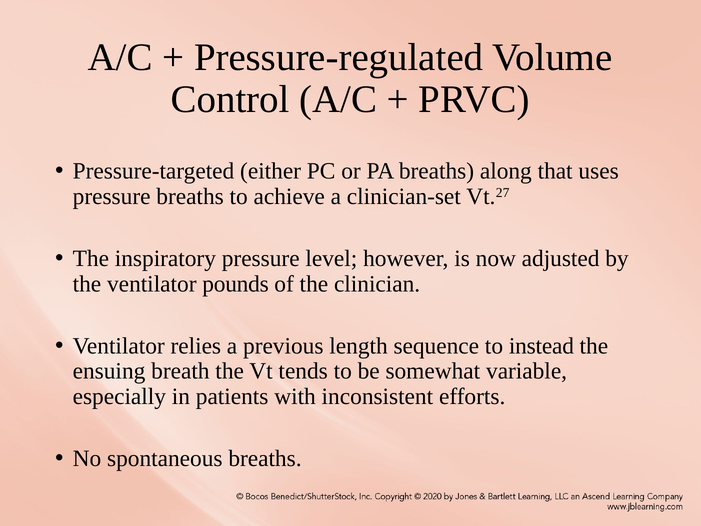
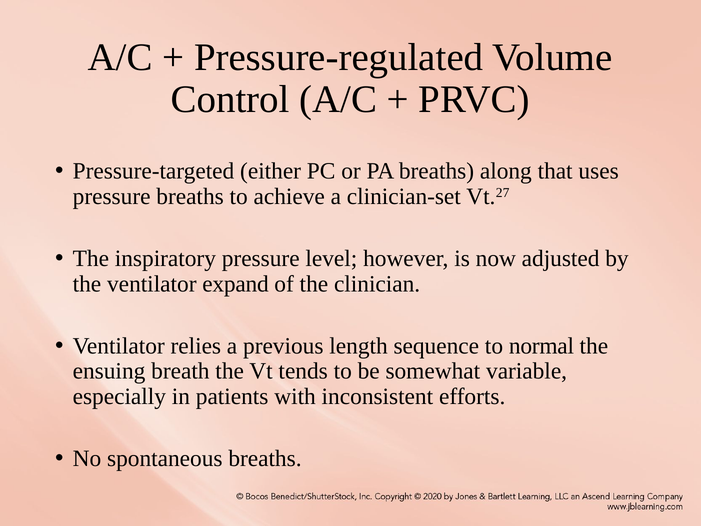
pounds: pounds -> expand (236, 284)
instead: instead -> normal (541, 346)
